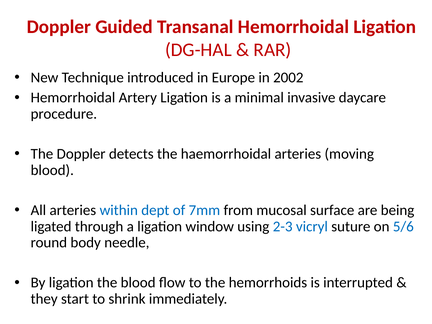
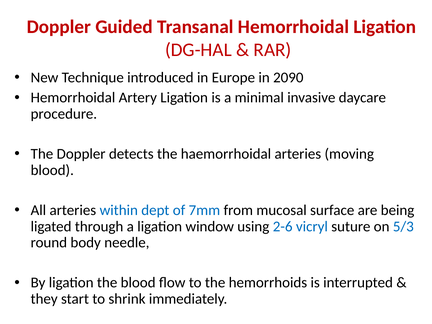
2002: 2002 -> 2090 (288, 78)
2-3: 2-3 -> 2-6 (283, 226)
5/6: 5/6 -> 5/3 (403, 226)
